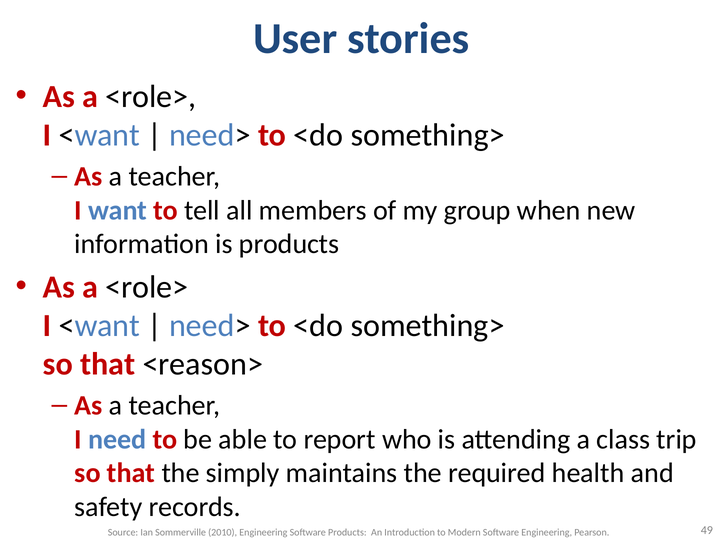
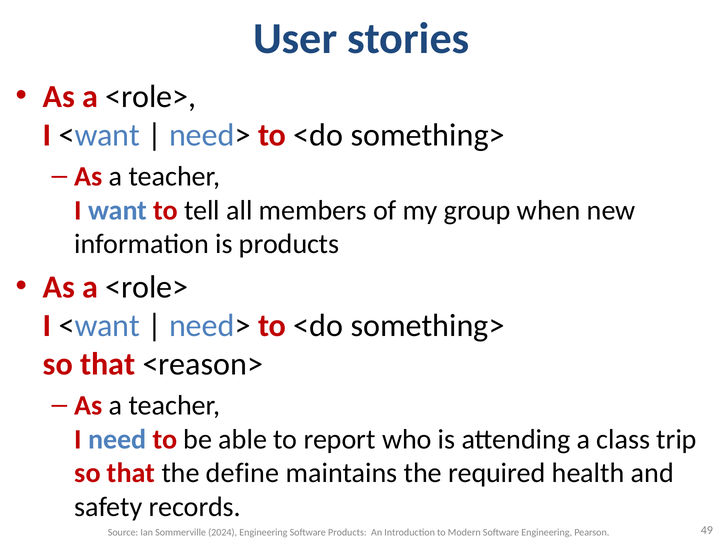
simply: simply -> define (243, 473)
2010: 2010 -> 2024 (223, 533)
